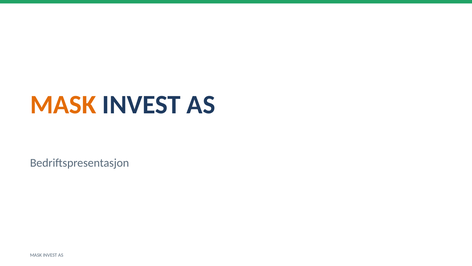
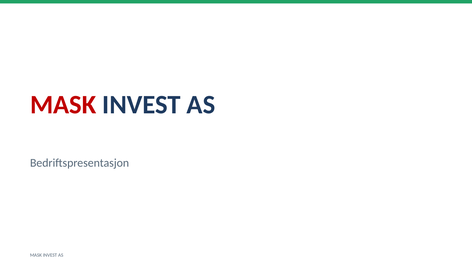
MASK colour: orange -> red (63, 105)
